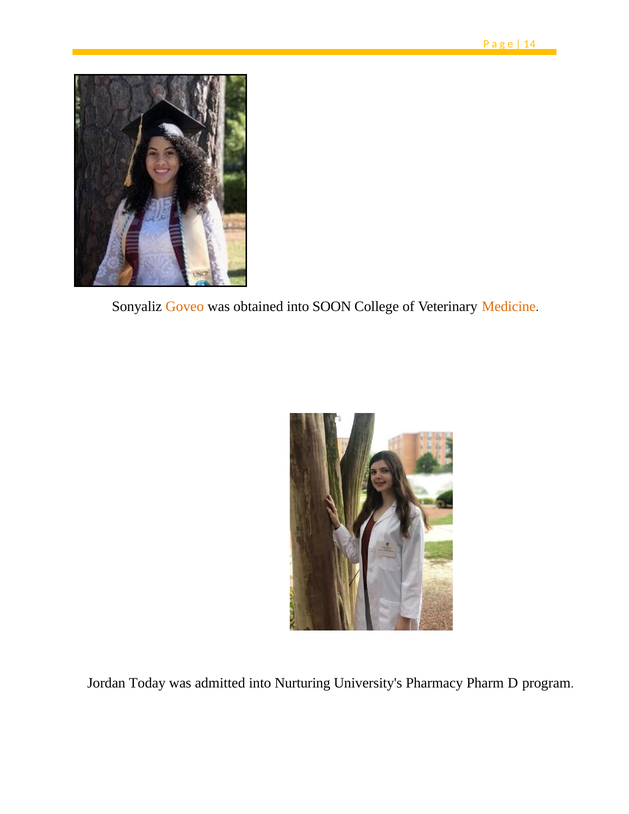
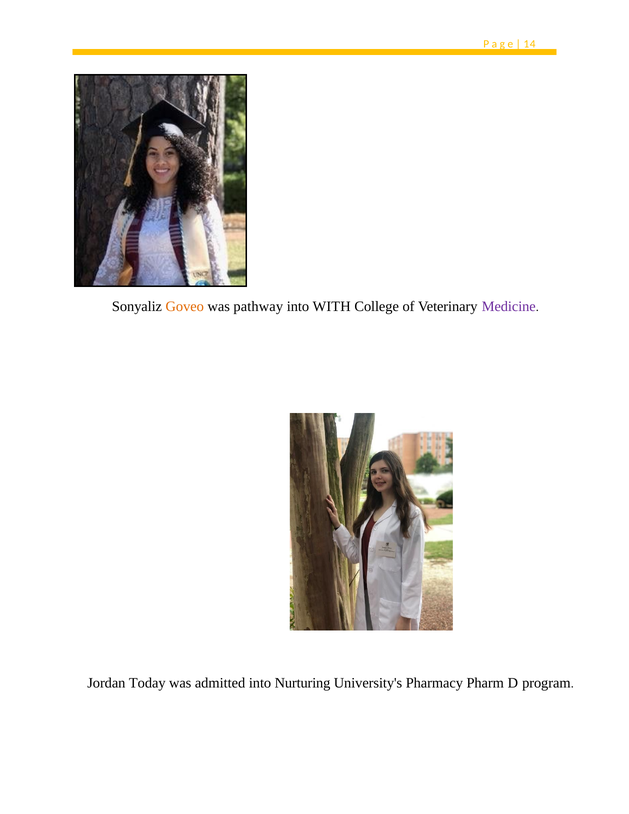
obtained: obtained -> pathway (258, 307)
SOON: SOON -> WITH (332, 307)
Medicine colour: orange -> purple (509, 307)
